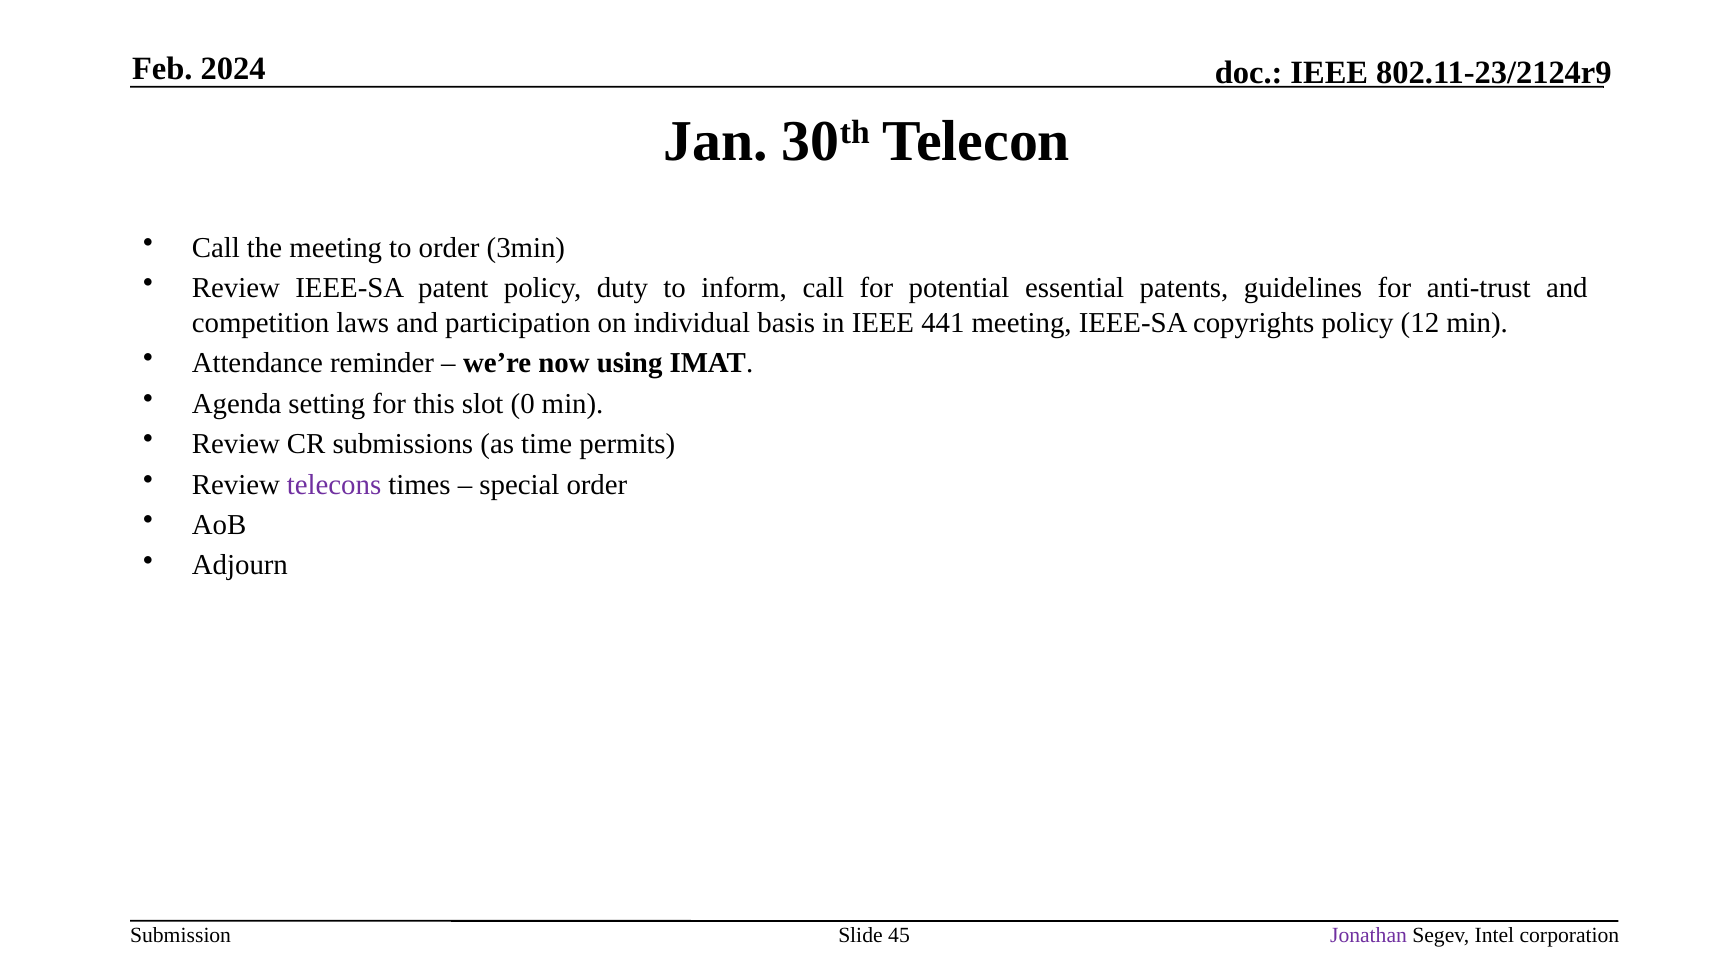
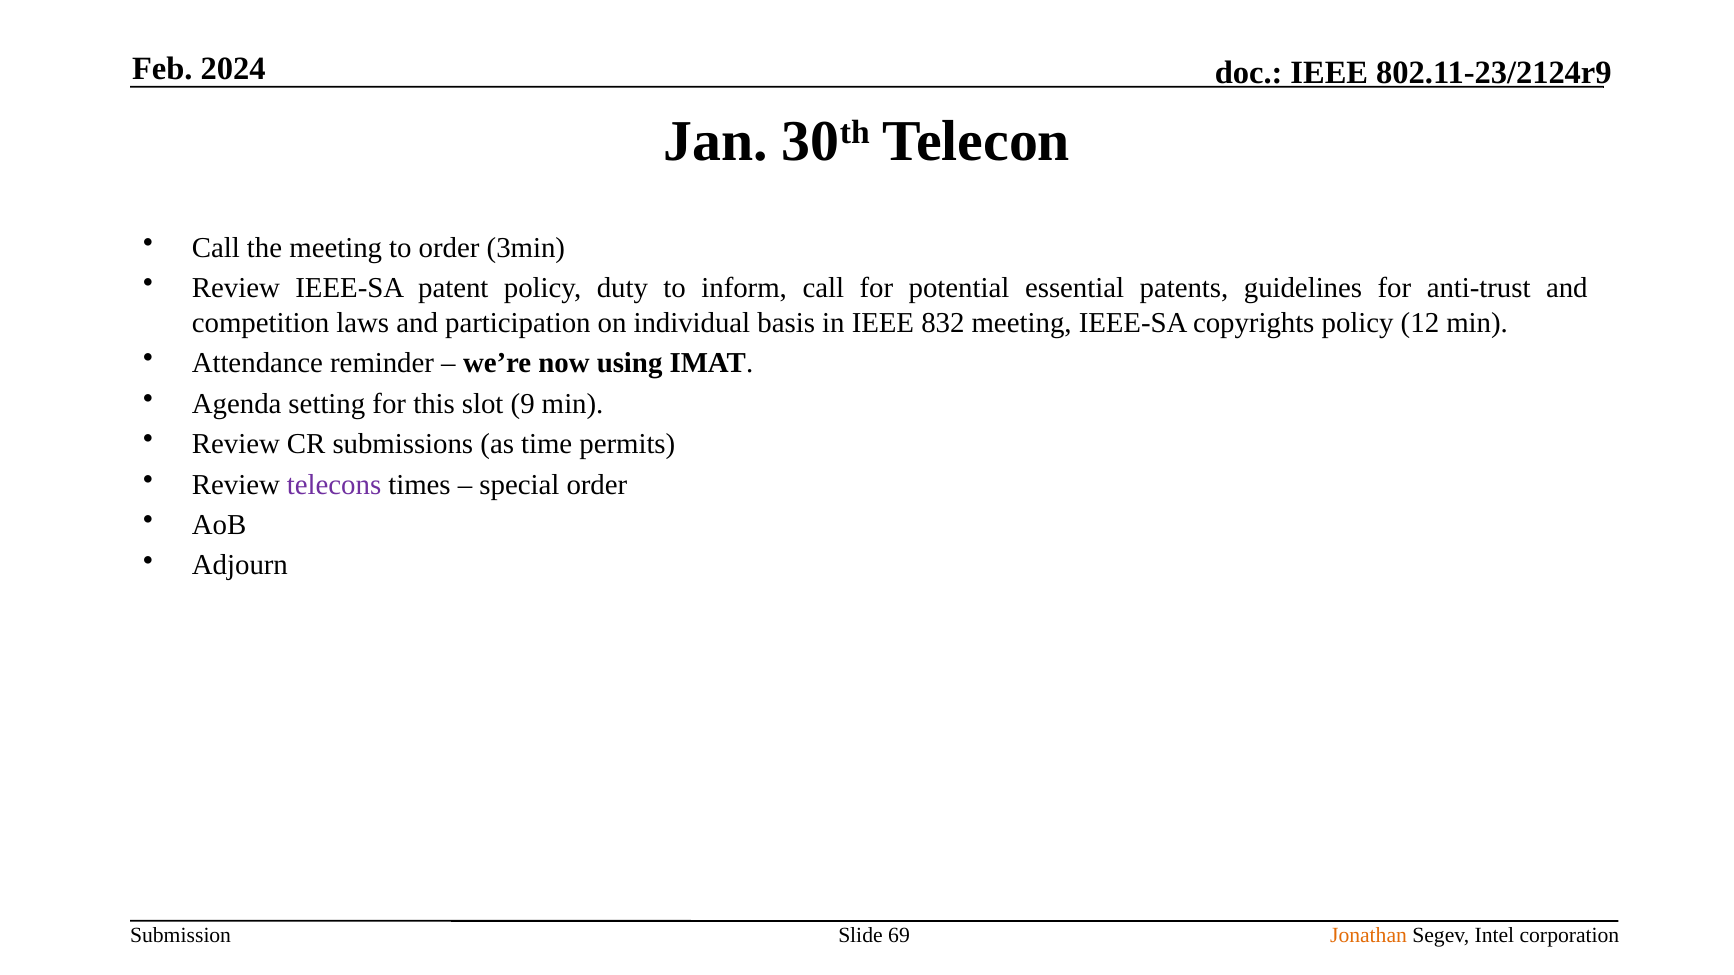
441: 441 -> 832 (943, 323)
0: 0 -> 9 (523, 404)
45: 45 -> 69 (899, 935)
Jonathan colour: purple -> orange (1369, 935)
